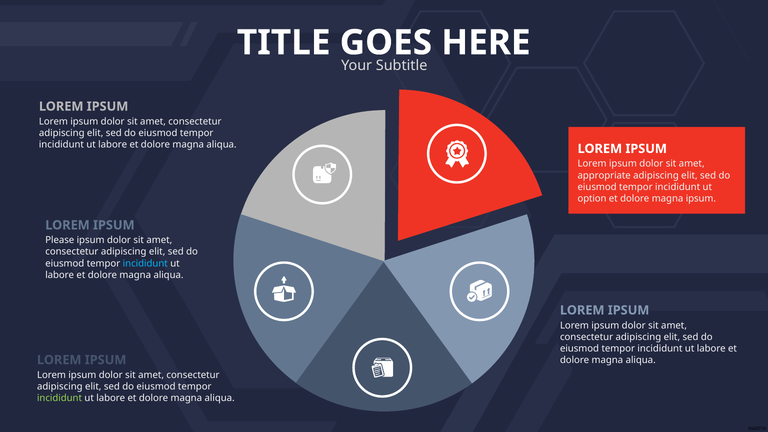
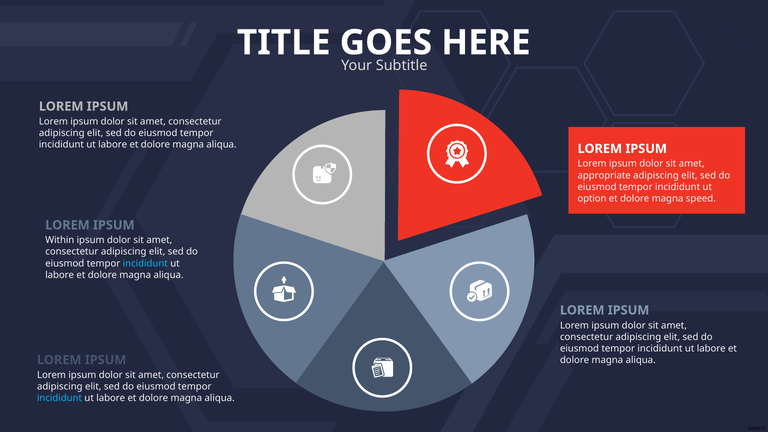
magna ipsum: ipsum -> speed (701, 198)
Please: Please -> Within (60, 240)
incididunt colour: light green -> light blue (60, 398)
